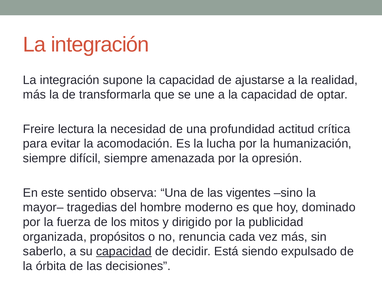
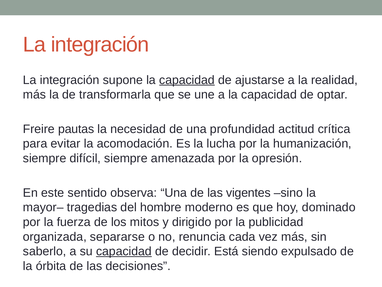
capacidad underline: none -> present (187, 80)
lectura: lectura -> pautas (76, 129)
propósitos: propósitos -> separarse (117, 236)
